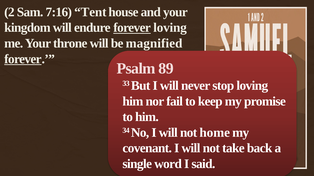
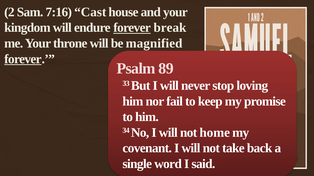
Tent: Tent -> Cast (90, 12)
forever loving: loving -> break (170, 28)
